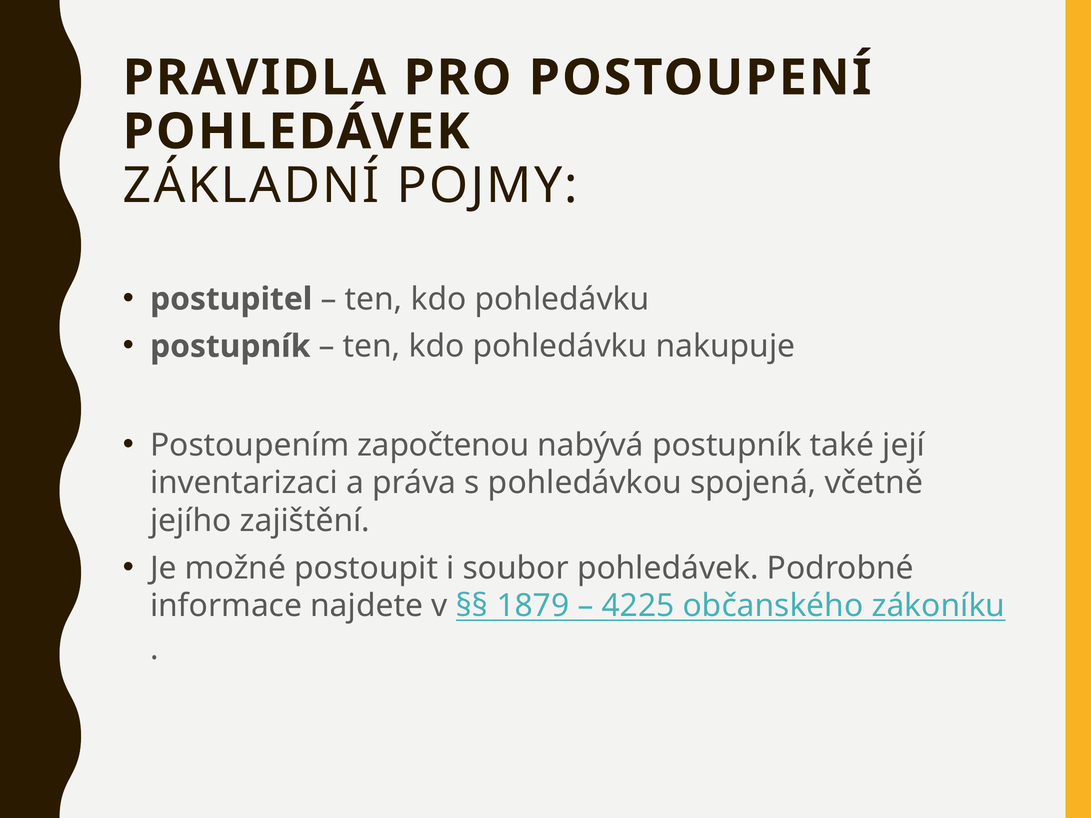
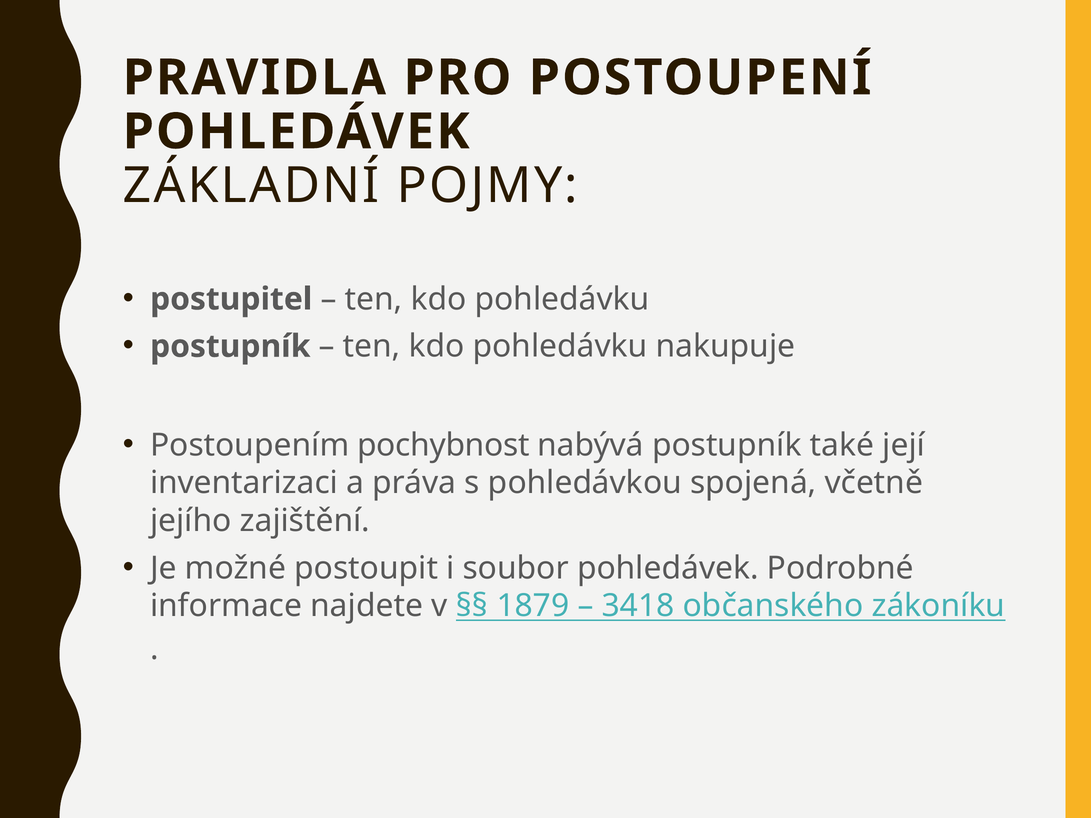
započtenou: započtenou -> pochybnost (443, 445)
4225: 4225 -> 3418 (638, 606)
